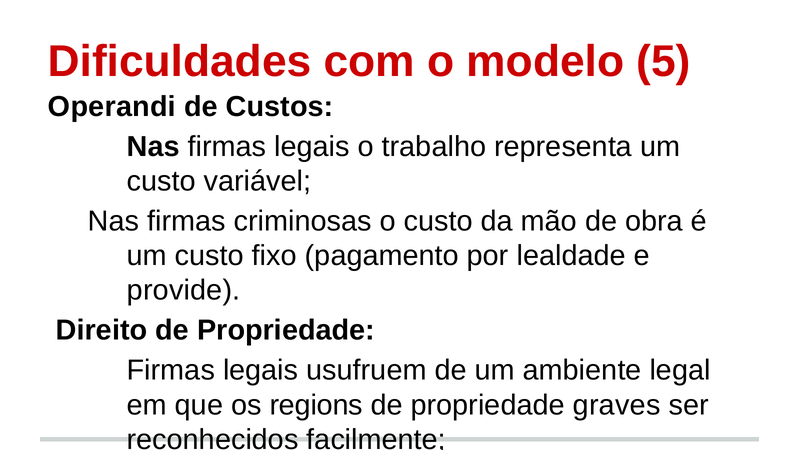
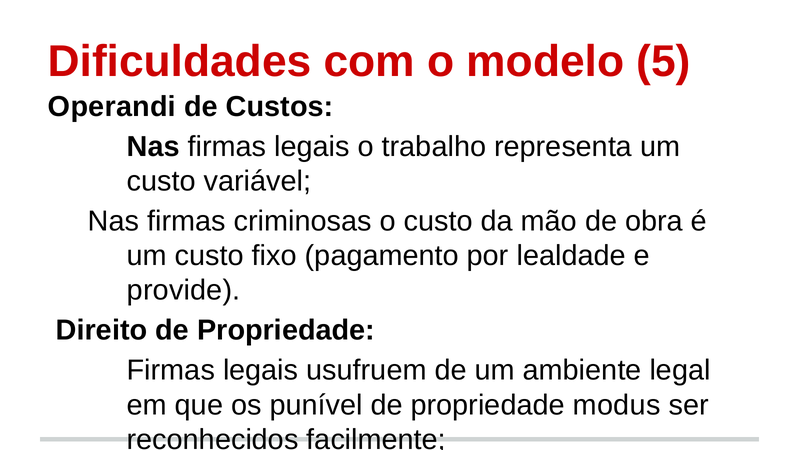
regions: regions -> punível (316, 405)
graves: graves -> modus (617, 405)
